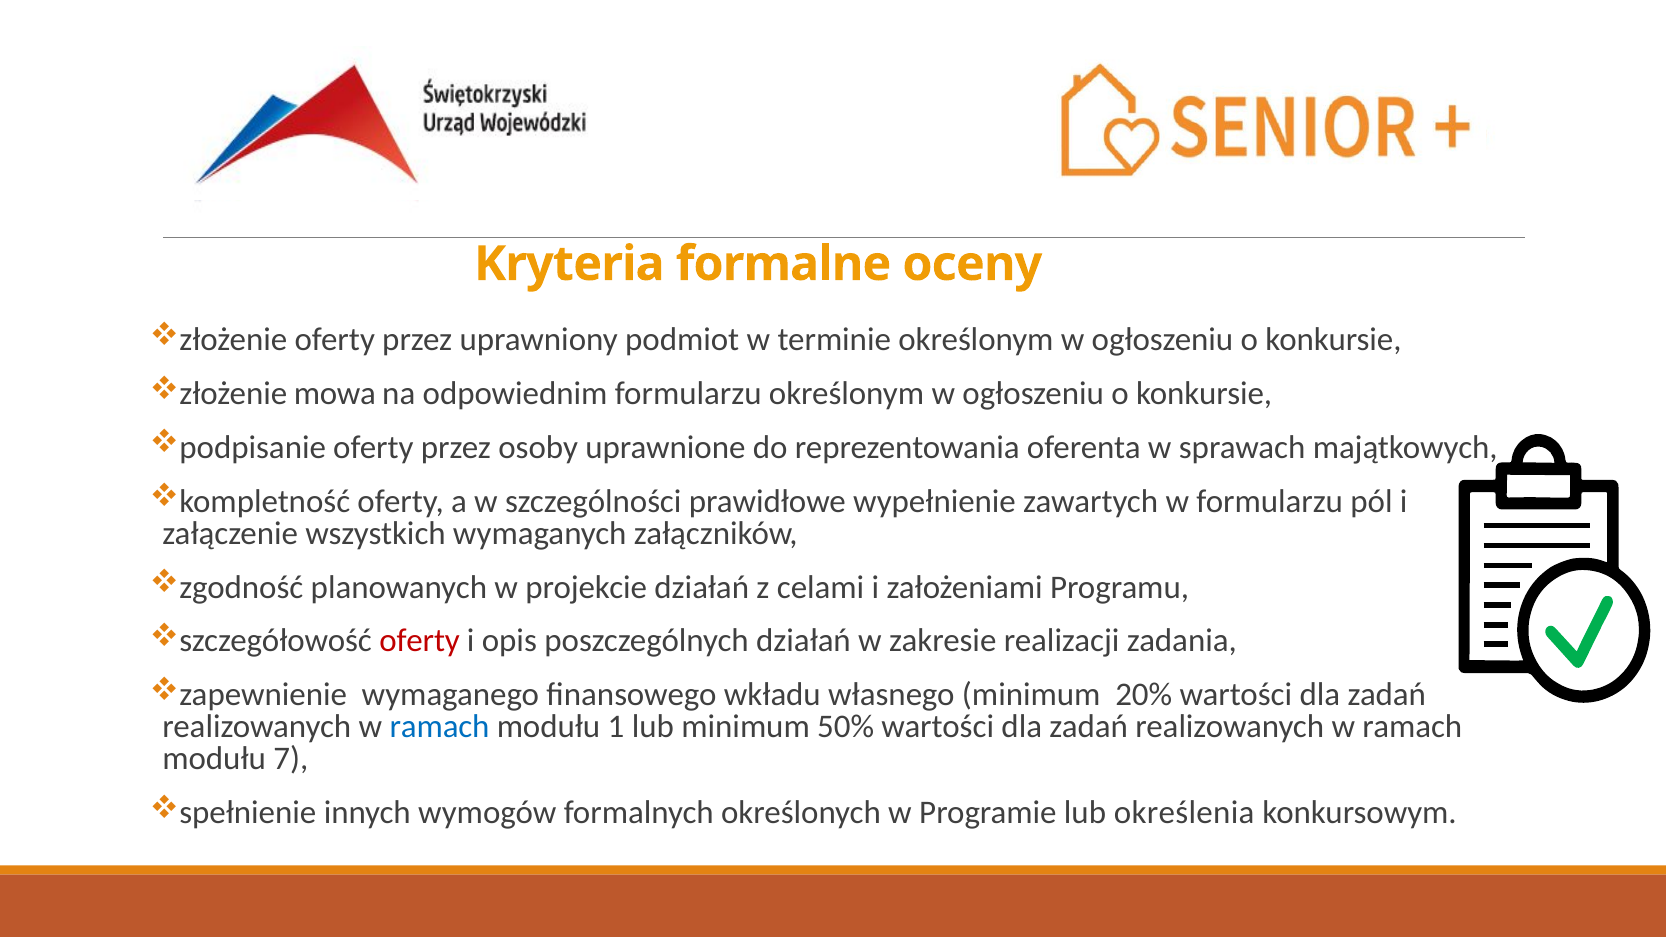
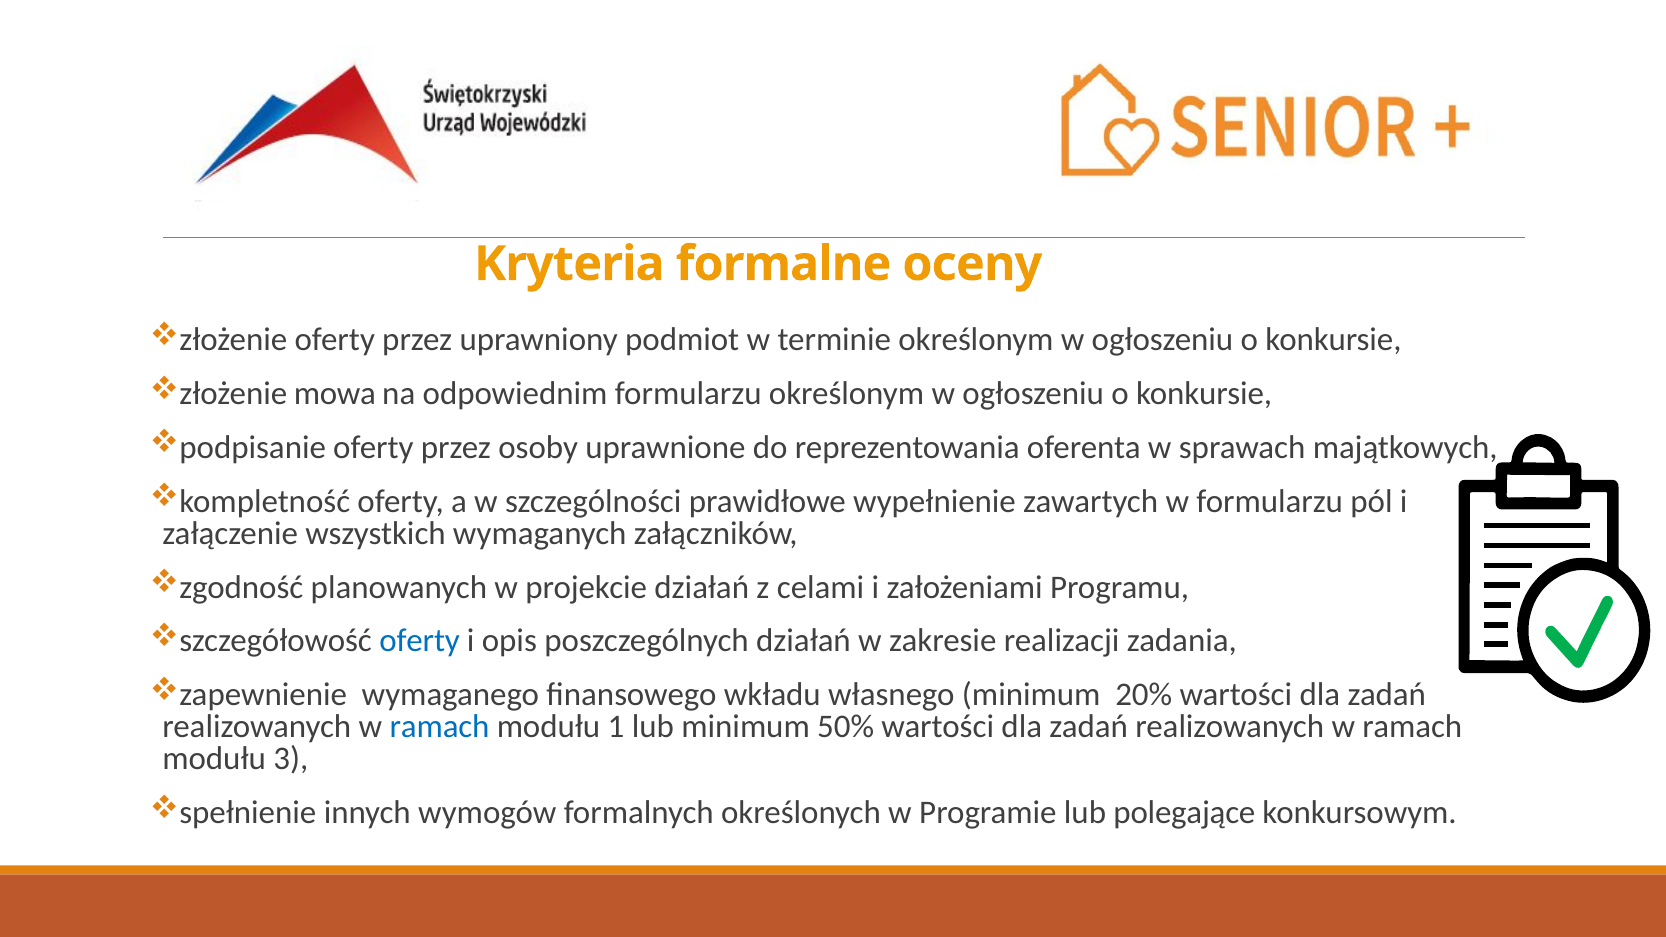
oferty colour: red -> blue (420, 641)
7: 7 -> 3 (291, 759)
określenia: określenia -> polegające (1184, 813)
